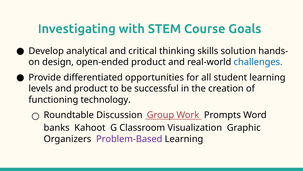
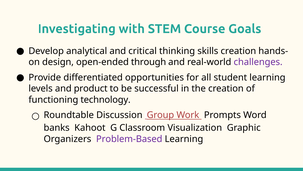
skills solution: solution -> creation (238, 51)
open-ended product: product -> through (149, 62)
challenges colour: blue -> purple (258, 62)
